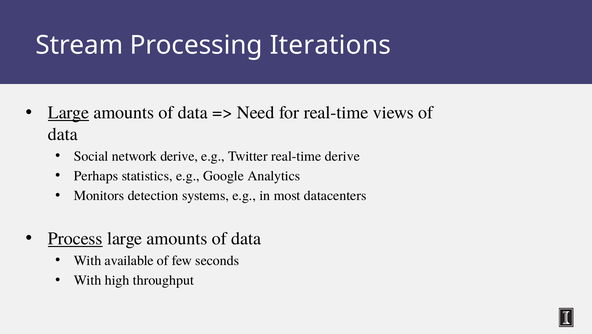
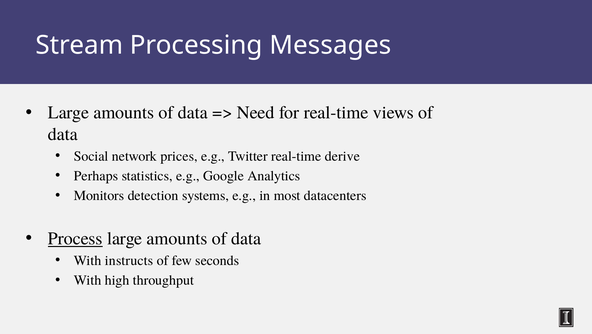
Iterations: Iterations -> Messages (330, 45)
Large underline: present -> none (68, 113)
network derive: derive -> prices (179, 156)
available: available -> instructs (129, 260)
